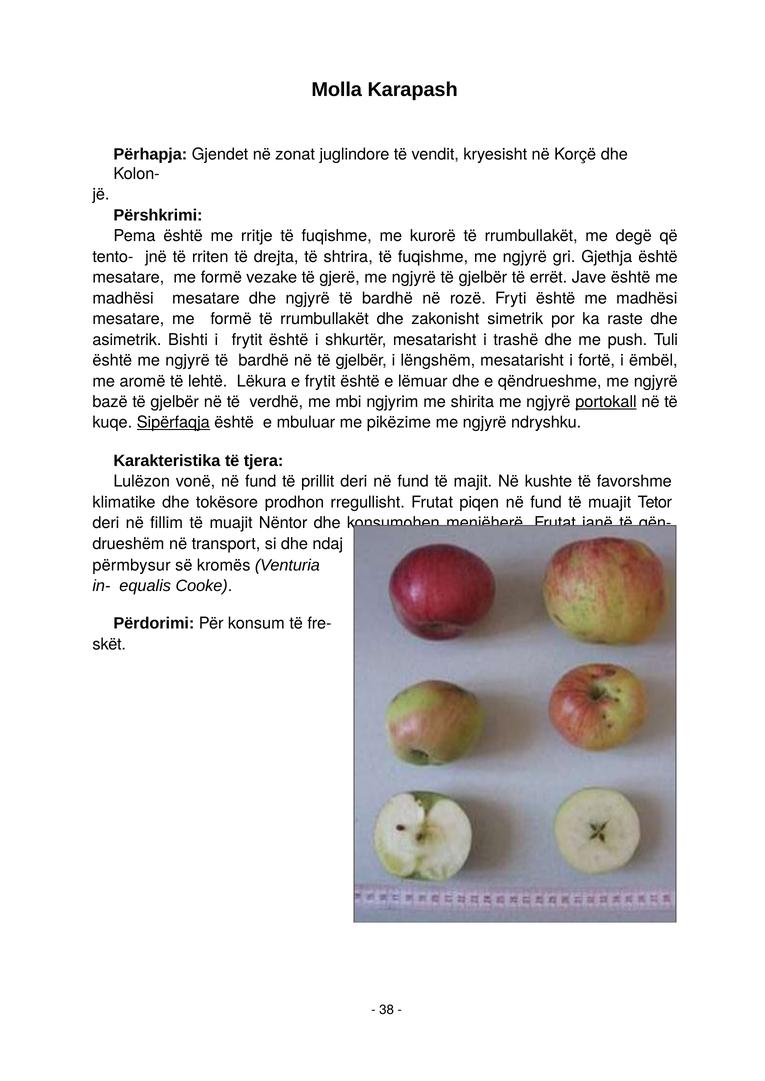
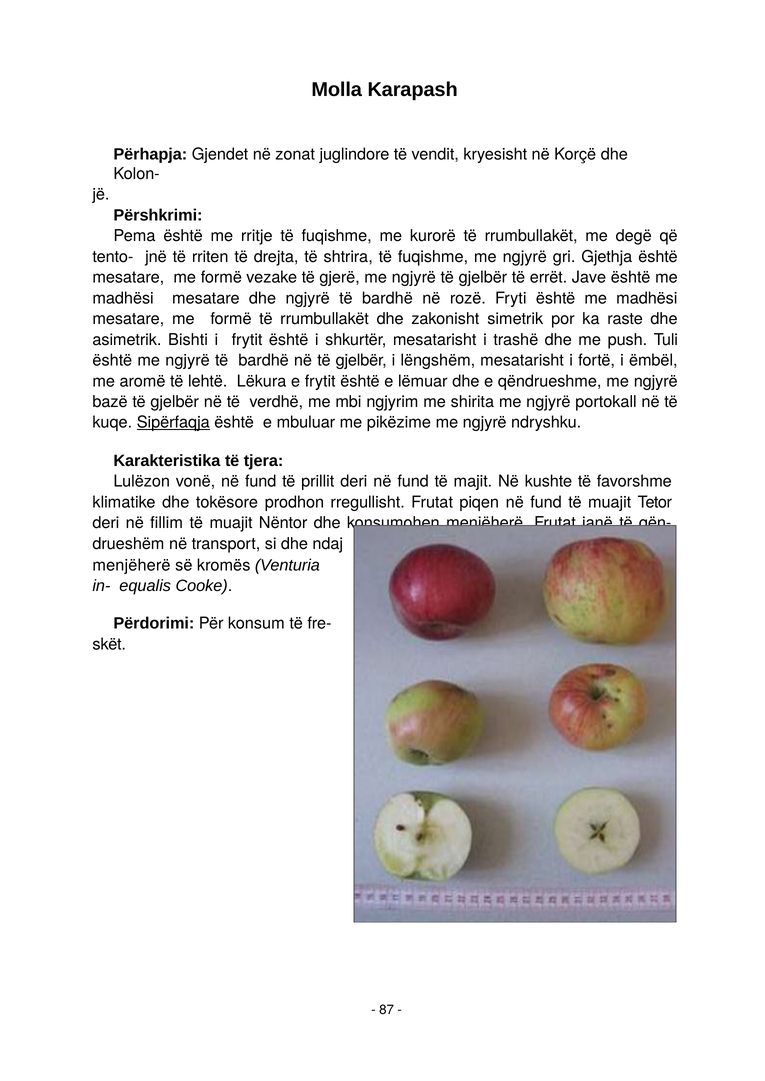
portokall underline: present -> none (606, 402)
përmbysur: përmbysur -> menjëherë (132, 565)
38: 38 -> 87 (387, 1010)
